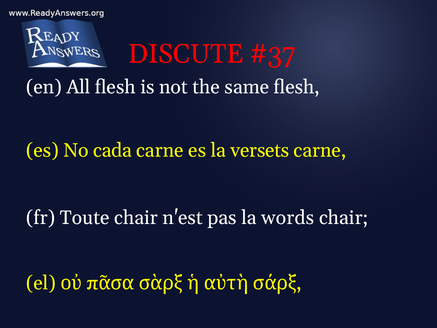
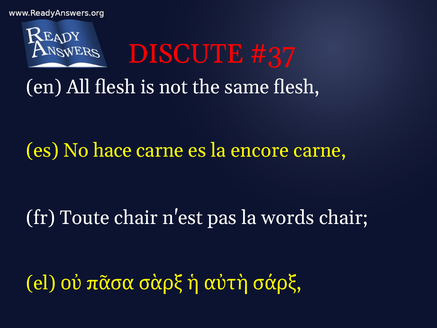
cada: cada -> hace (113, 150)
versets: versets -> encore (260, 150)
